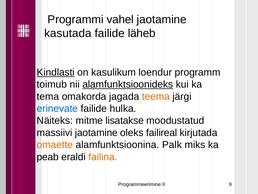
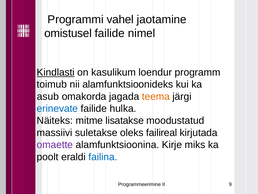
kasutada: kasutada -> omistusel (68, 33)
läheb: läheb -> nimel (142, 33)
alamfunktsioonideks underline: present -> none (128, 84)
tema: tema -> asub (48, 96)
massiivi jaotamine: jaotamine -> suletakse (96, 132)
omaette colour: orange -> purple (55, 144)
Palk: Palk -> Kirje (172, 144)
peab: peab -> poolt (48, 156)
failina colour: orange -> blue (103, 156)
